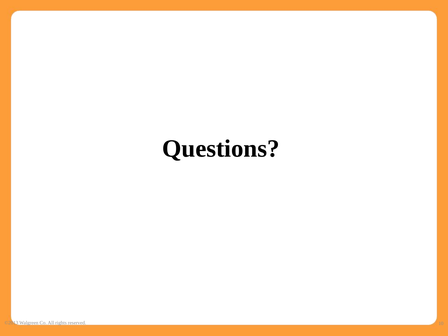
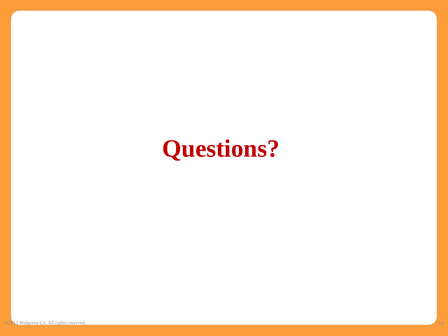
Questions colour: black -> red (221, 149)
